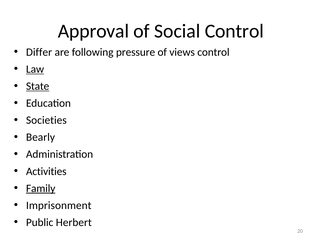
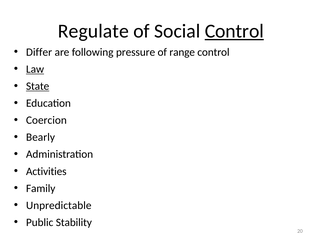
Approval: Approval -> Regulate (93, 31)
Control underline: none -> present (234, 31)
views: views -> range (182, 52)
Societies: Societies -> Coercion (46, 120)
Family underline: present -> none (41, 188)
Imprisonment: Imprisonment -> Unpredictable (59, 205)
Herbert: Herbert -> Stability (74, 222)
